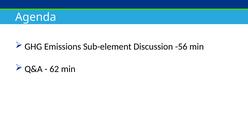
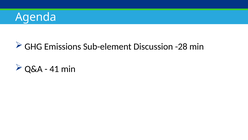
-56: -56 -> -28 (181, 46)
62: 62 -> 41 (54, 69)
